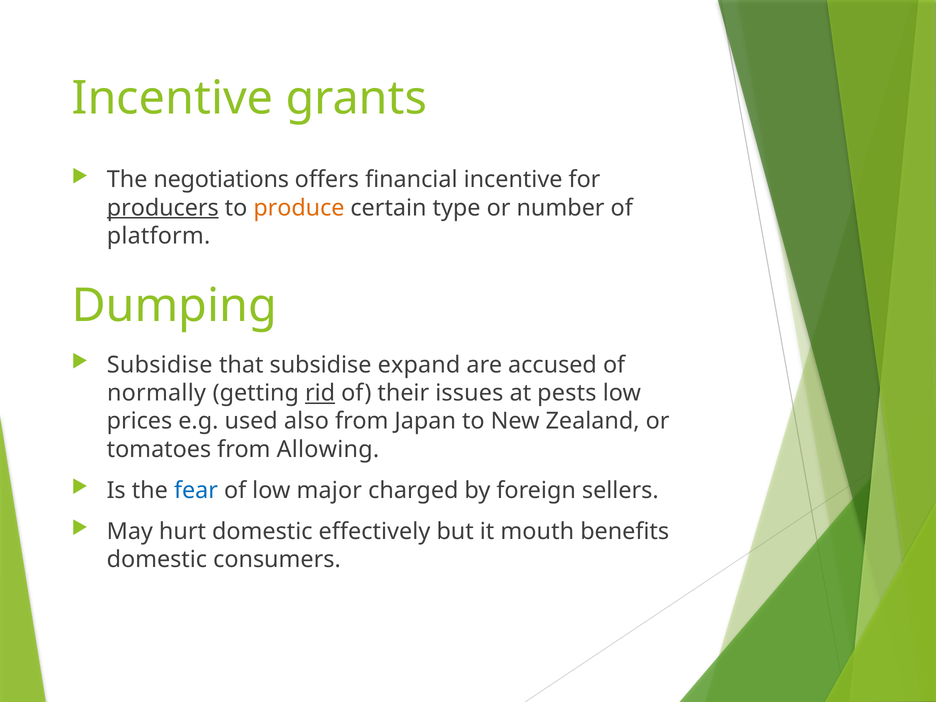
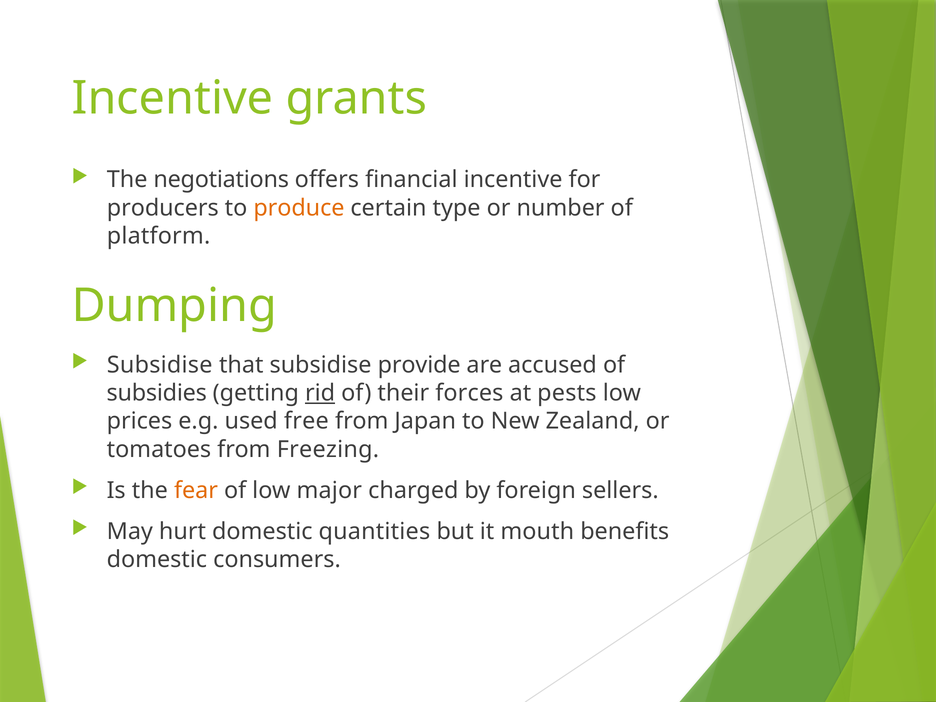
producers underline: present -> none (163, 208)
expand: expand -> provide (419, 365)
normally: normally -> subsidies (157, 393)
issues: issues -> forces (469, 393)
also: also -> free (306, 421)
Allowing: Allowing -> Freezing (328, 449)
fear colour: blue -> orange (196, 490)
effectively: effectively -> quantities (374, 532)
